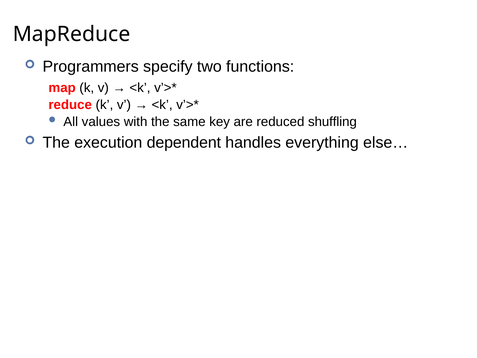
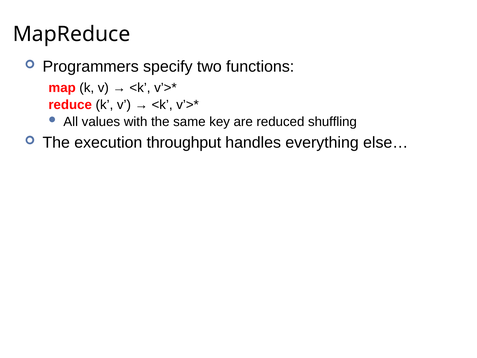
dependent: dependent -> throughput (184, 143)
